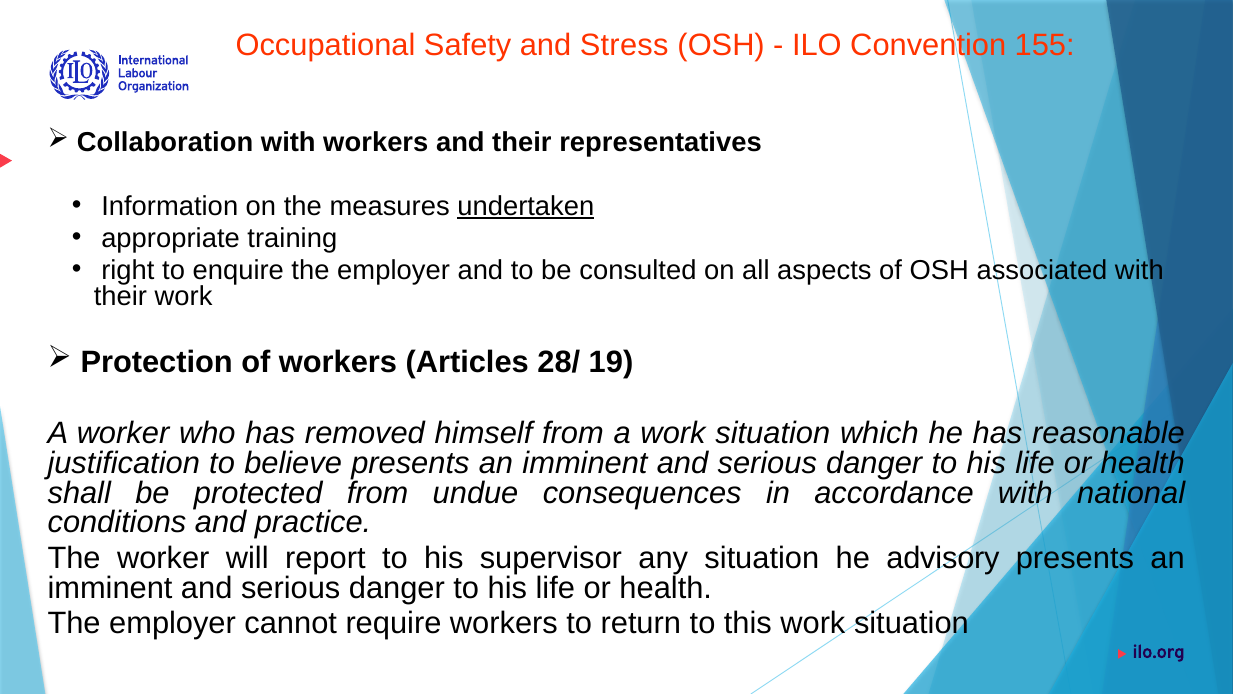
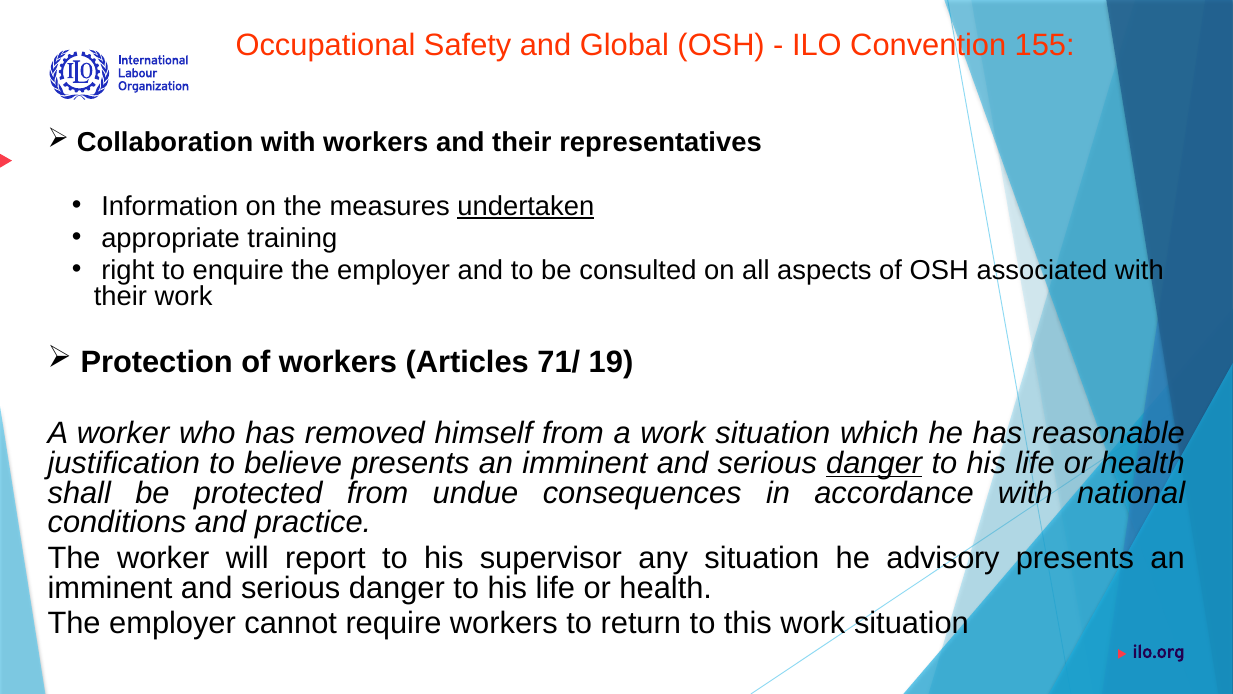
Stress: Stress -> Global (624, 45)
28/: 28/ -> 71/ (559, 362)
danger underline: none -> present (874, 463)
